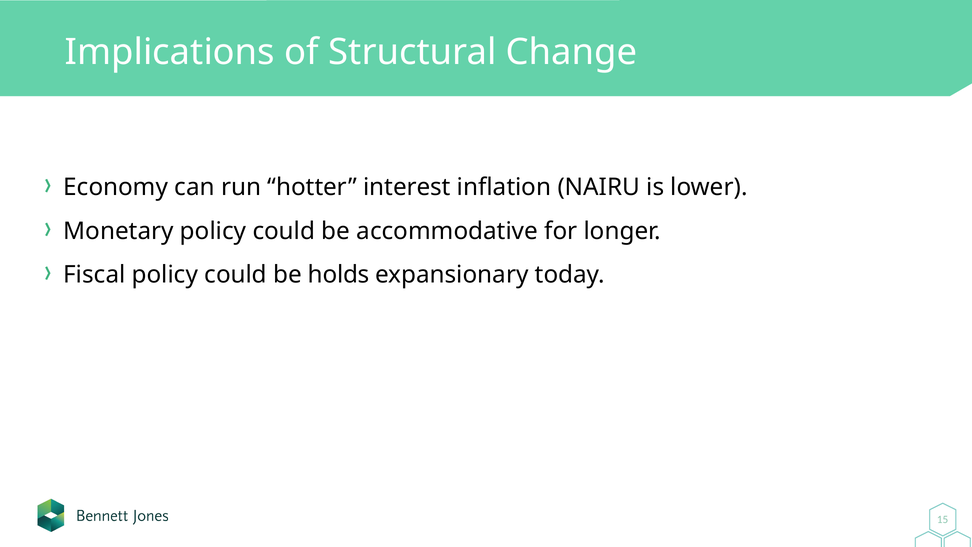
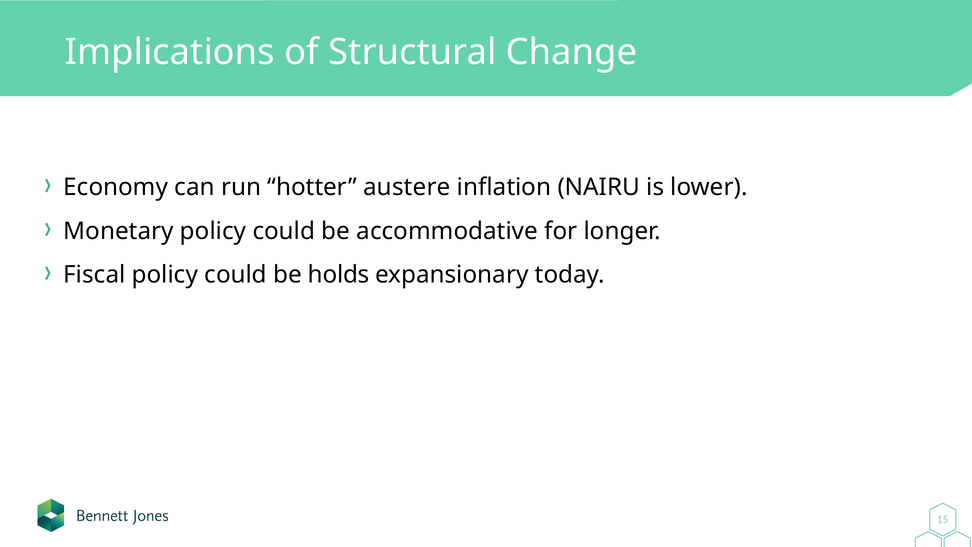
interest: interest -> austere (407, 187)
